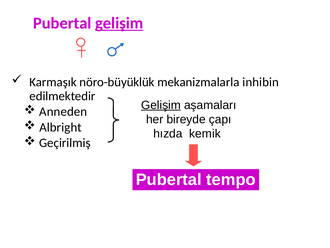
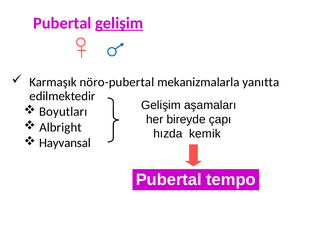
nöro-büyüklük: nöro-büyüklük -> nöro-pubertal (117, 82)
inhibin: inhibin -> yanıtta (261, 82)
Gelişim underline: present -> none (161, 105)
Anneden: Anneden -> Boyutları (63, 112)
Geçirilmiş: Geçirilmiş -> Hayvansal (65, 143)
